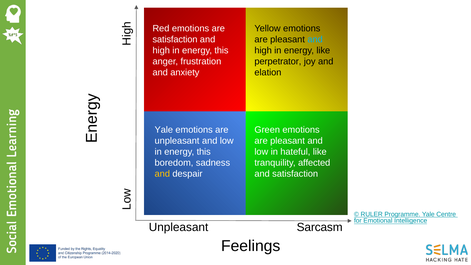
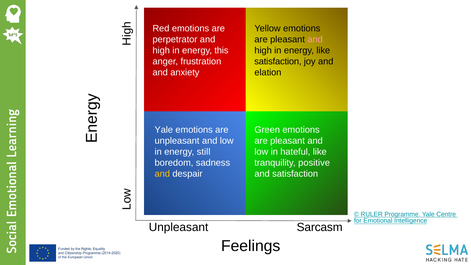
satisfaction: satisfaction -> perpetrator (175, 40)
and colour: light blue -> pink (315, 40)
perpetrator: perpetrator -> satisfaction (278, 62)
this: this -> still (204, 152)
affected: affected -> positive (314, 163)
